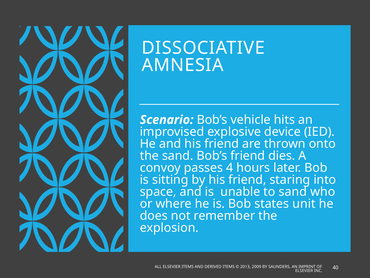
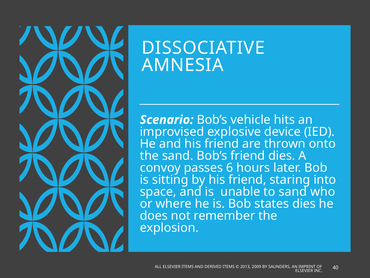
4: 4 -> 6 (230, 168)
states unit: unit -> dies (304, 204)
